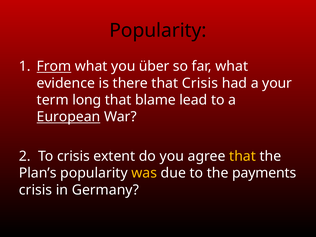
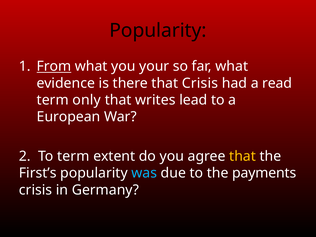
über: über -> your (154, 66)
your: your -> read (277, 83)
long: long -> only (87, 100)
blame: blame -> writes (155, 100)
European underline: present -> none (69, 117)
To crisis: crisis -> term (73, 156)
Plan’s: Plan’s -> First’s (38, 173)
was colour: yellow -> light blue (144, 173)
